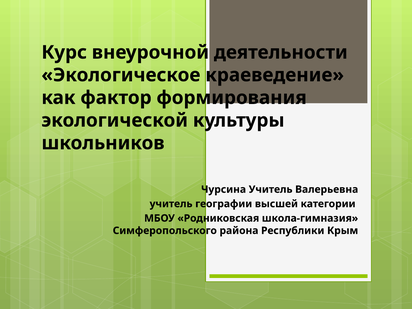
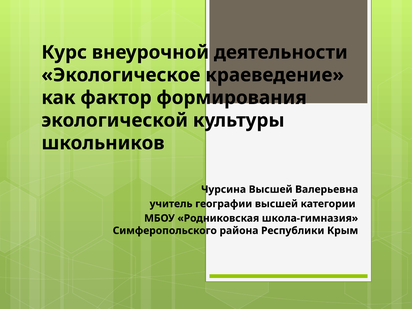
Чурсина Учитель: Учитель -> Высшей (271, 189)
